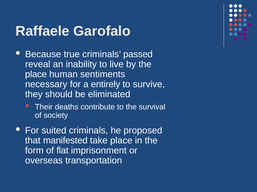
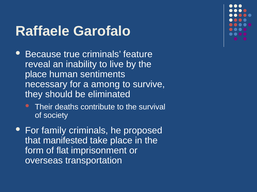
passed: passed -> feature (138, 55)
entirely: entirely -> among (105, 85)
suited: suited -> family (54, 131)
